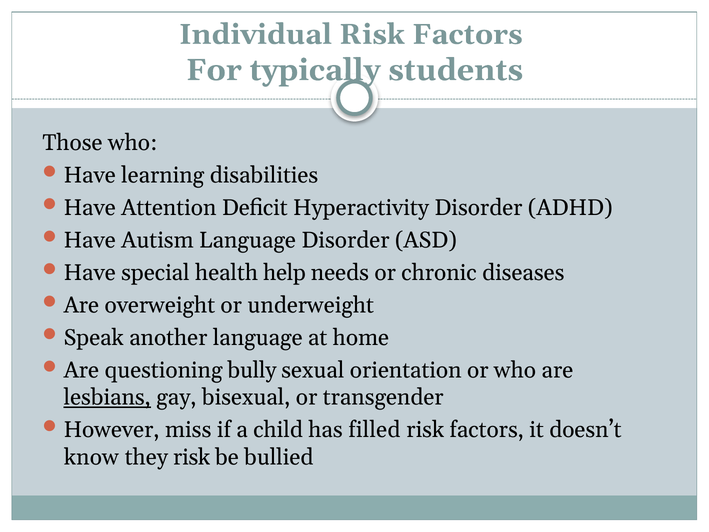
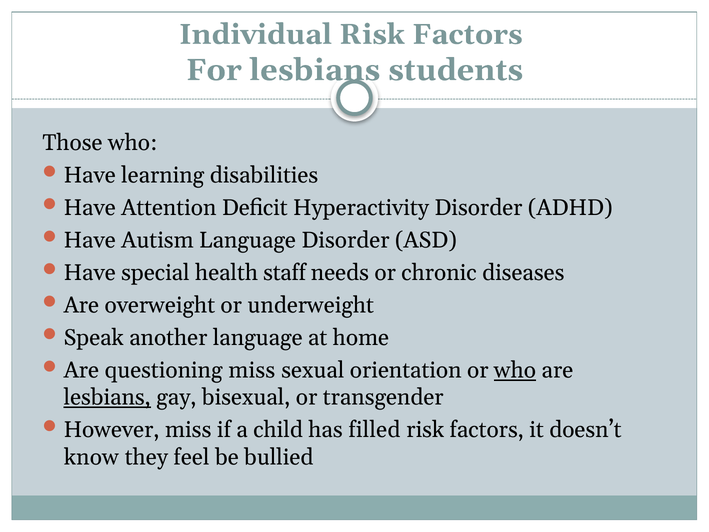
For typically: typically -> lesbians (315, 70)
help: help -> staff (285, 273)
questioning bully: bully -> miss (252, 370)
who underline: none -> present (515, 370)
they risk: risk -> feel (191, 457)
